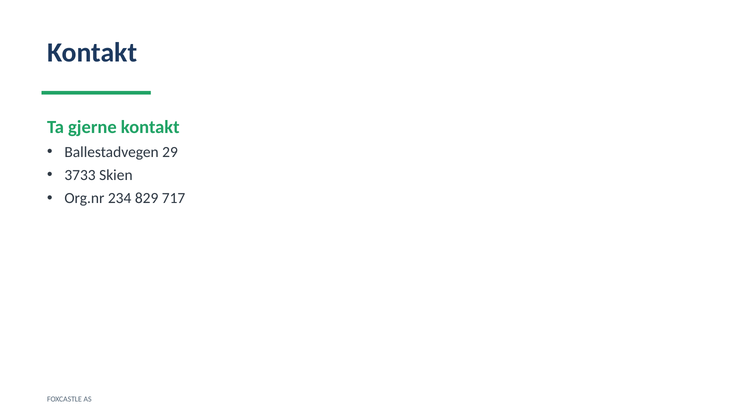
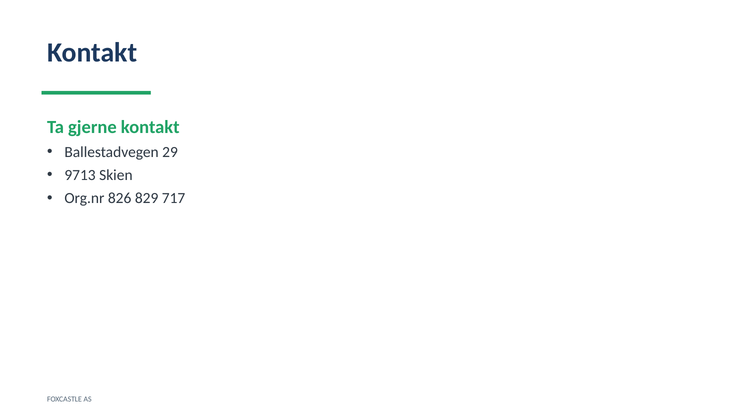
3733: 3733 -> 9713 (80, 175)
234: 234 -> 826 (120, 198)
